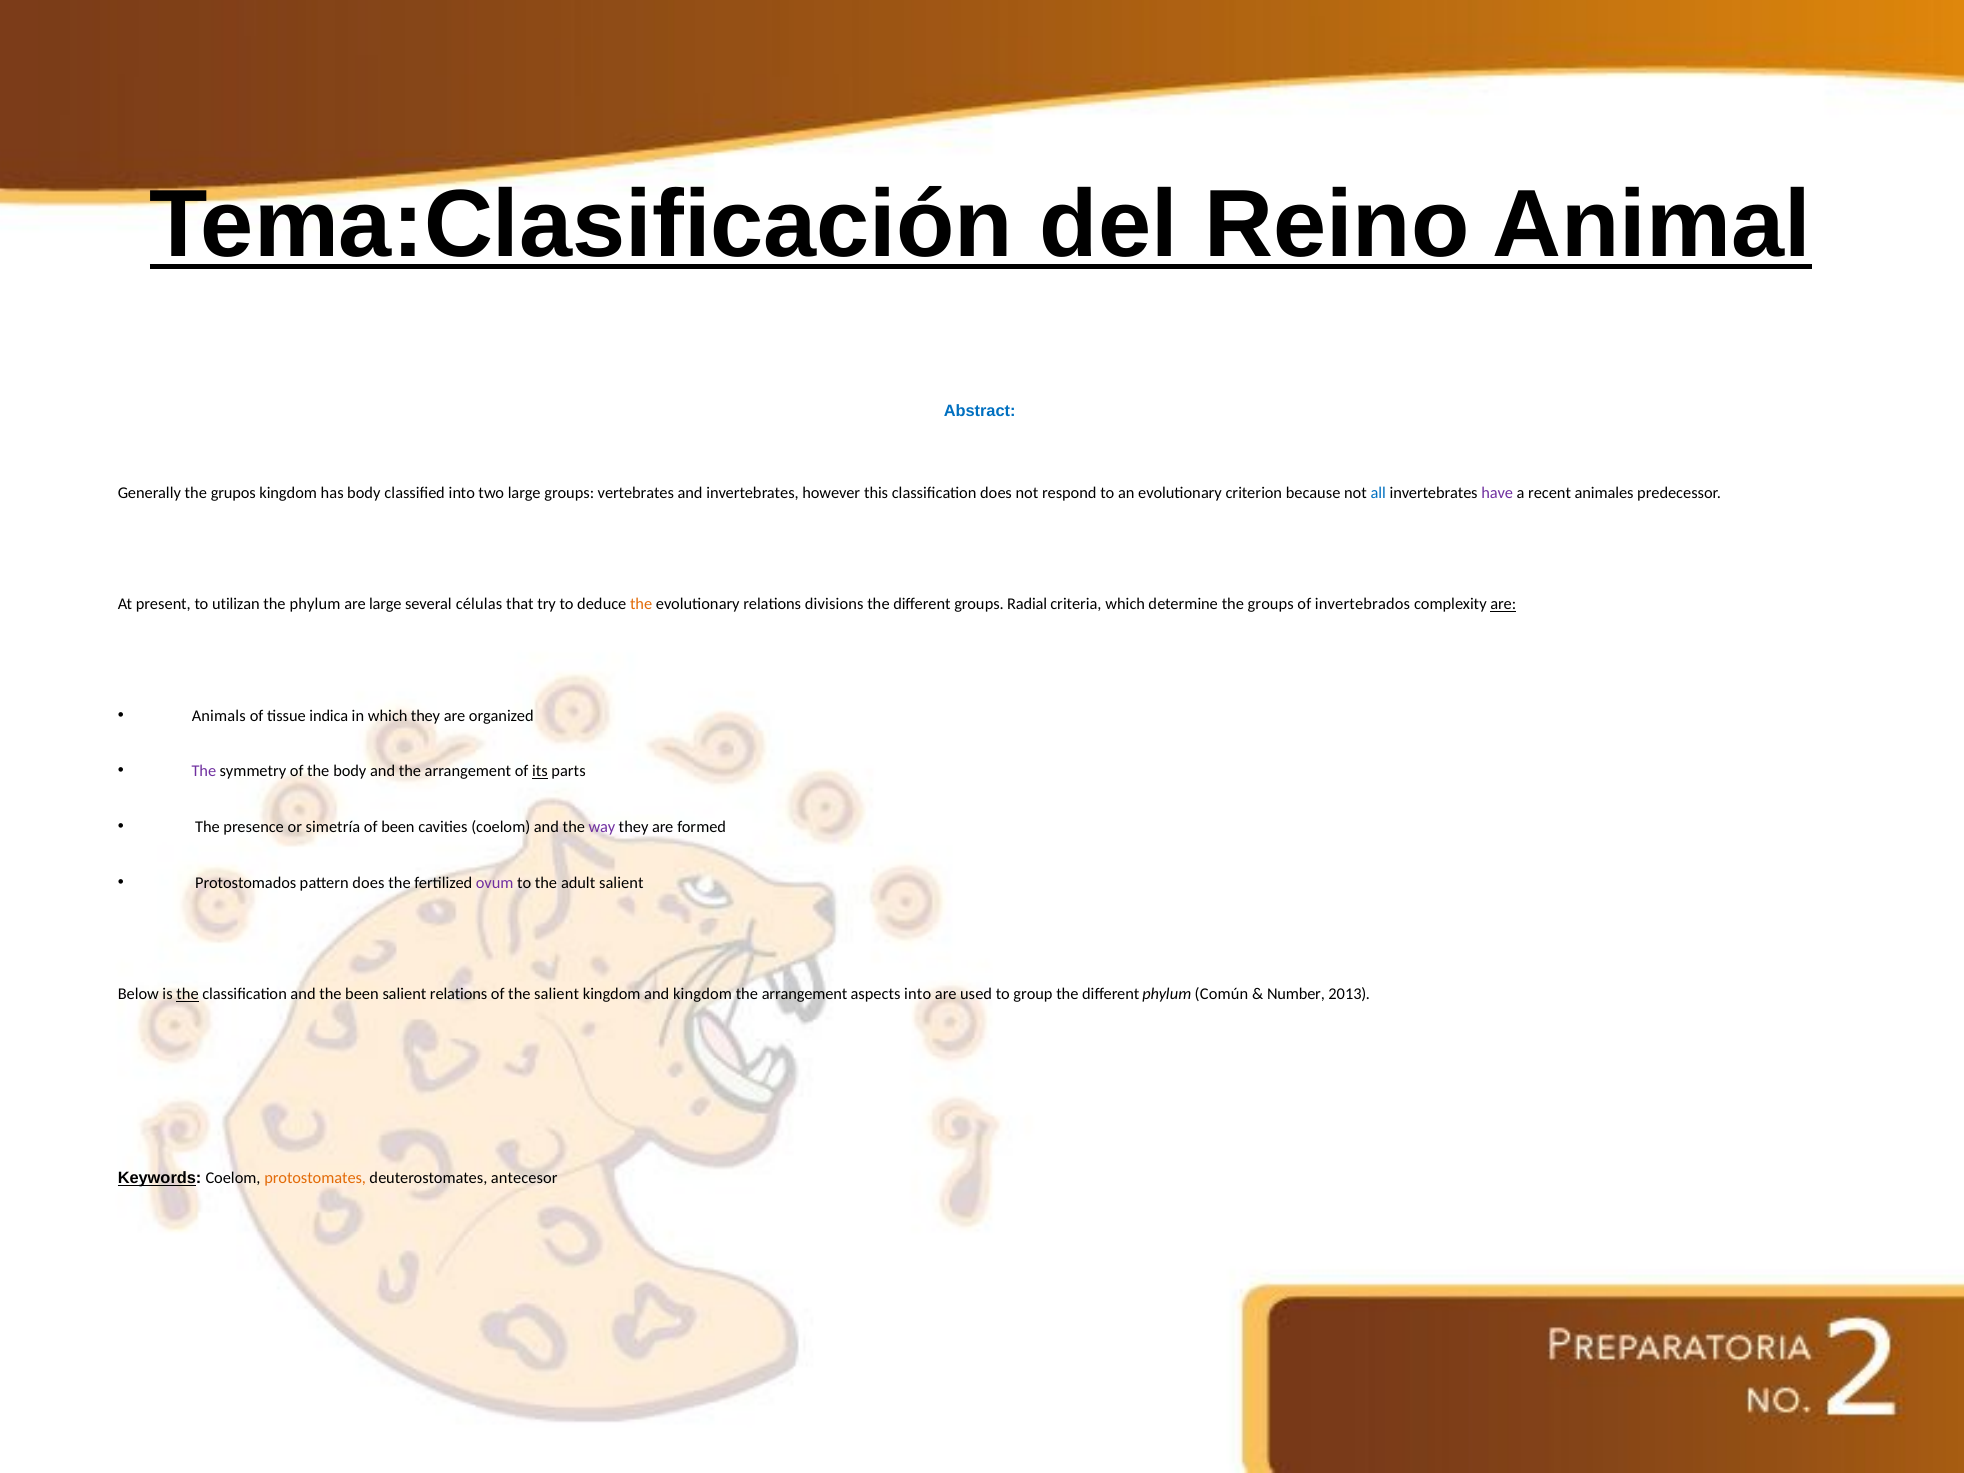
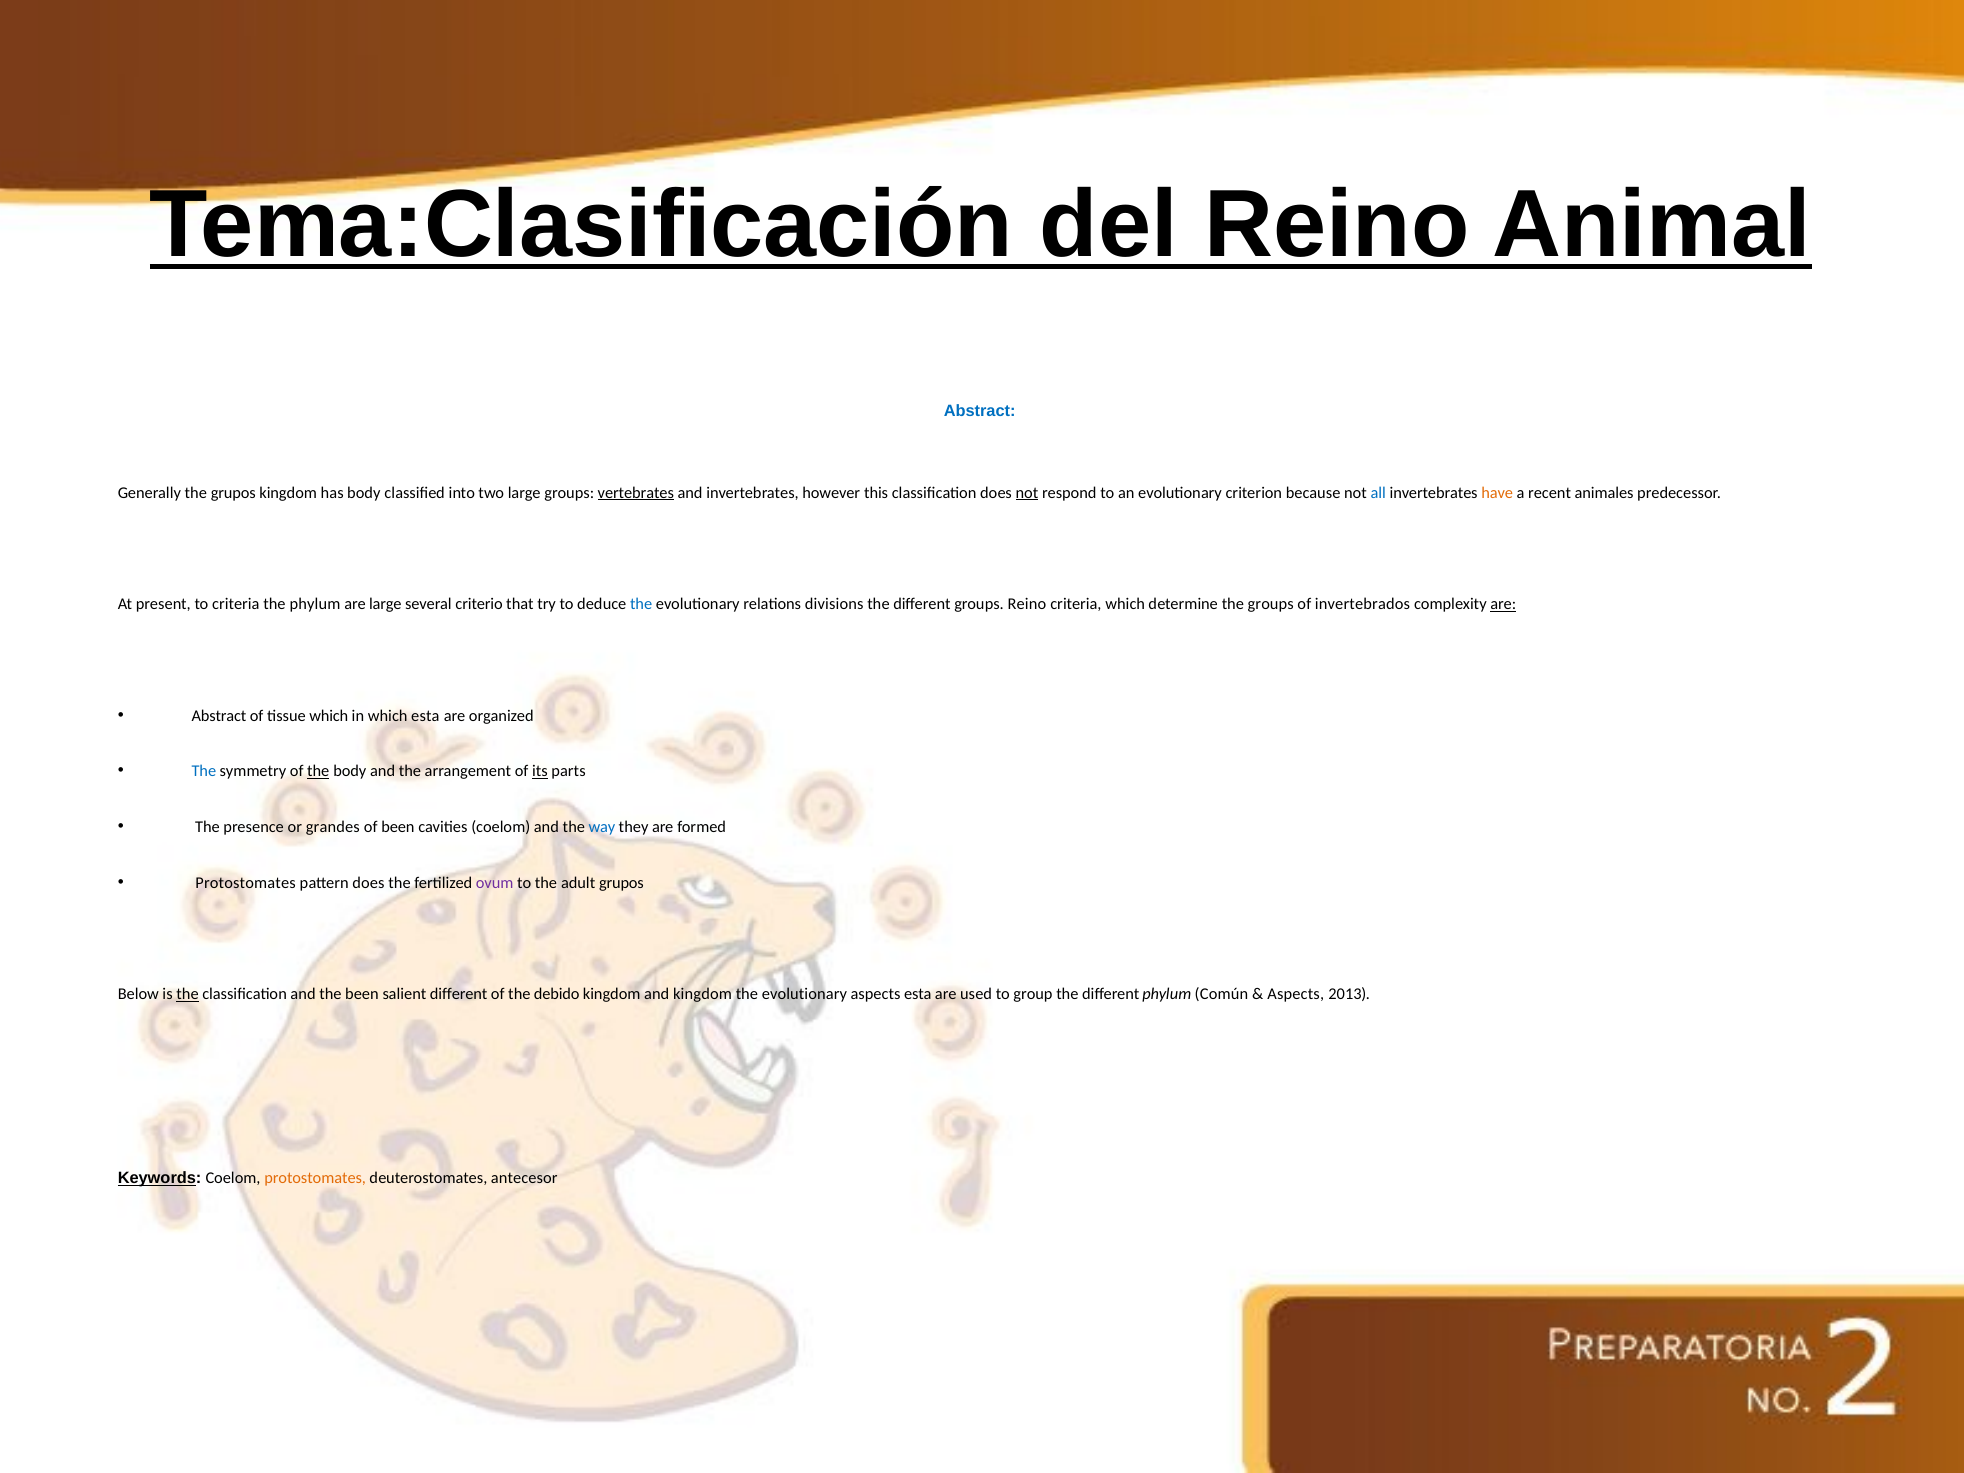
vertebrates underline: none -> present (636, 493)
not underline: none -> present (1027, 493)
have colour: purple -> orange (1497, 493)
to utilizan: utilizan -> criteria (236, 604)
células: células -> criterio (479, 604)
the colour: orange -> blue (641, 604)
groups Radial: Radial -> Reino (1027, 604)
Animals: Animals -> Abstract (219, 716)
tissue indica: indica -> which (329, 716)
which they: they -> esta (425, 716)
The colour: purple -> blue (204, 771)
the underline: none -> present (318, 771)
simetría: simetría -> grandes (333, 827)
way colour: purple -> blue (602, 827)
Protostomados: Protostomados -> Protostomates (246, 883)
adult salient: salient -> grupos (621, 883)
salient relations: relations -> different (459, 994)
the salient: salient -> debido (557, 994)
arrangement: arrangement -> evolutionary (804, 994)
aspects into: into -> esta (918, 994)
Number: Number -> Aspects (1296, 994)
